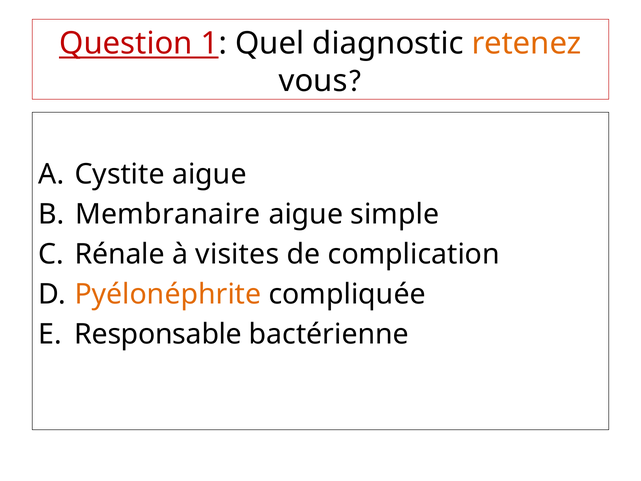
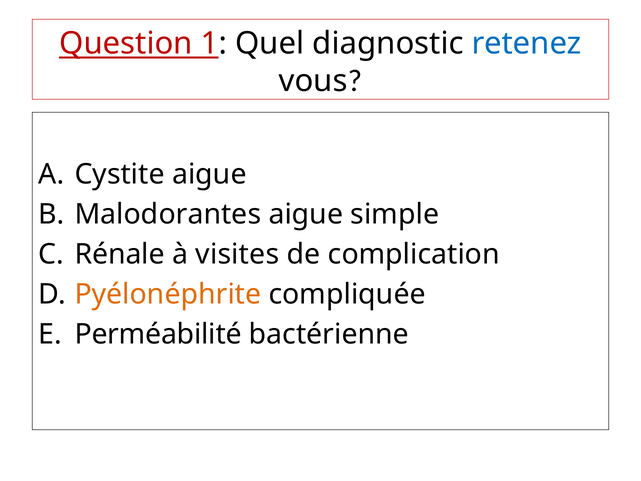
retenez colour: orange -> blue (527, 43)
Membranaire: Membranaire -> Malodorantes (168, 214)
Responsable: Responsable -> Perméabilité (158, 334)
